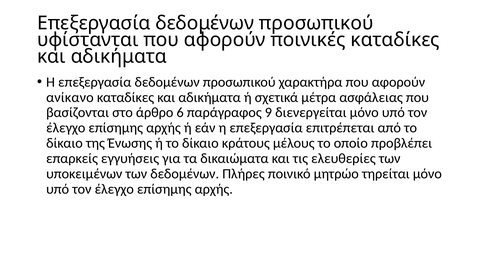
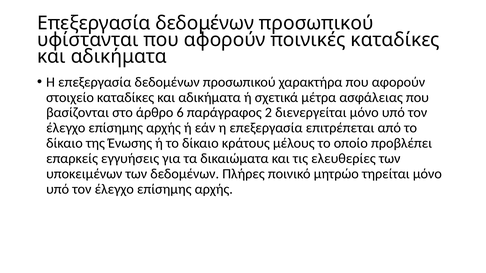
ανίκανο: ανίκανο -> στοιχείο (70, 97)
9: 9 -> 2 (268, 113)
